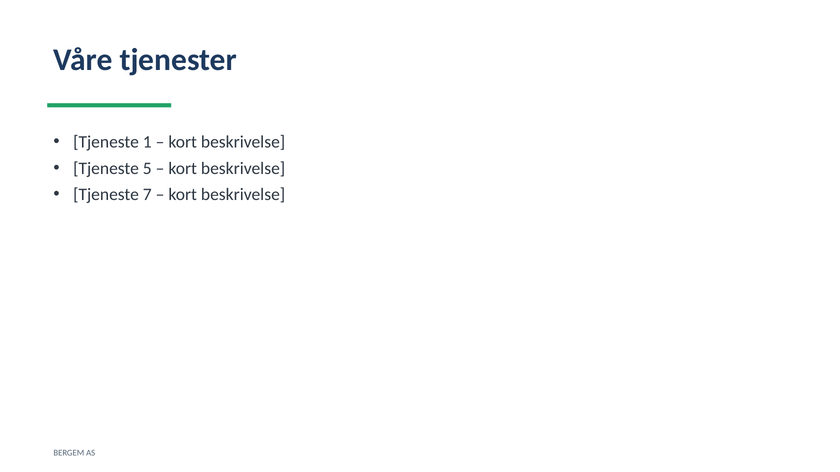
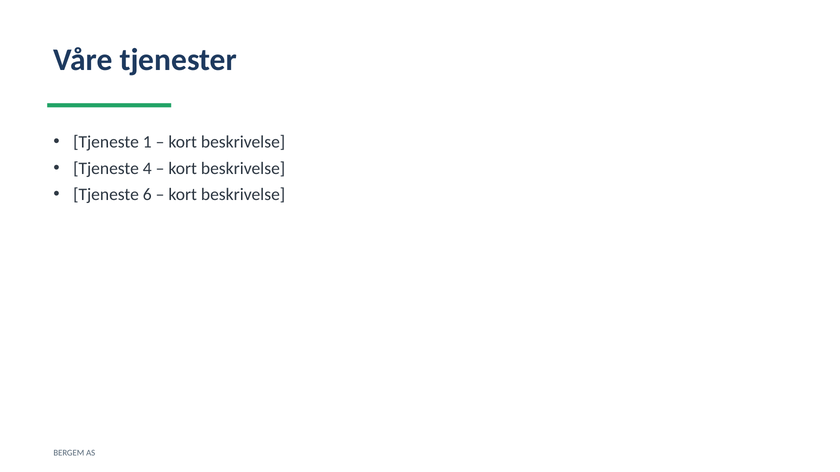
5: 5 -> 4 (147, 169)
7: 7 -> 6 (147, 195)
